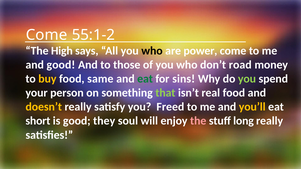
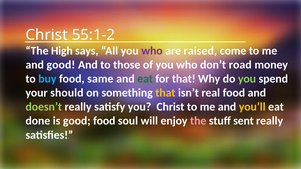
Come: Come -> Christ (47, 35)
who colour: black -> purple (152, 51)
power: power -> raised (200, 51)
buy colour: yellow -> light blue (47, 79)
for sins: sins -> that (184, 79)
person: person -> should (67, 93)
that colour: light green -> yellow (165, 93)
doesn’t colour: yellow -> light green (44, 107)
you Freed: Freed -> Christ (170, 107)
short: short -> done (38, 121)
good they: they -> food (104, 121)
long: long -> sent (244, 121)
